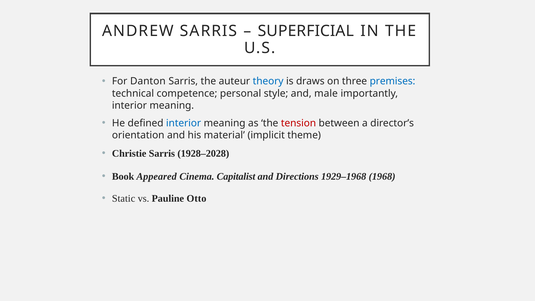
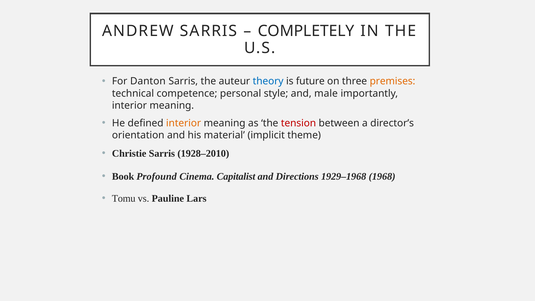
SUPERFICIAL: SUPERFICIAL -> COMPLETELY (306, 31)
draws: draws -> future (310, 81)
premises colour: blue -> orange (393, 81)
interior colour: blue -> orange (184, 123)
1928–2028: 1928–2028 -> 1928–2010 (203, 153)
Appeared: Appeared -> Profound (157, 176)
Static: Static -> Tomu (124, 198)
Otto: Otto -> Lars (197, 198)
